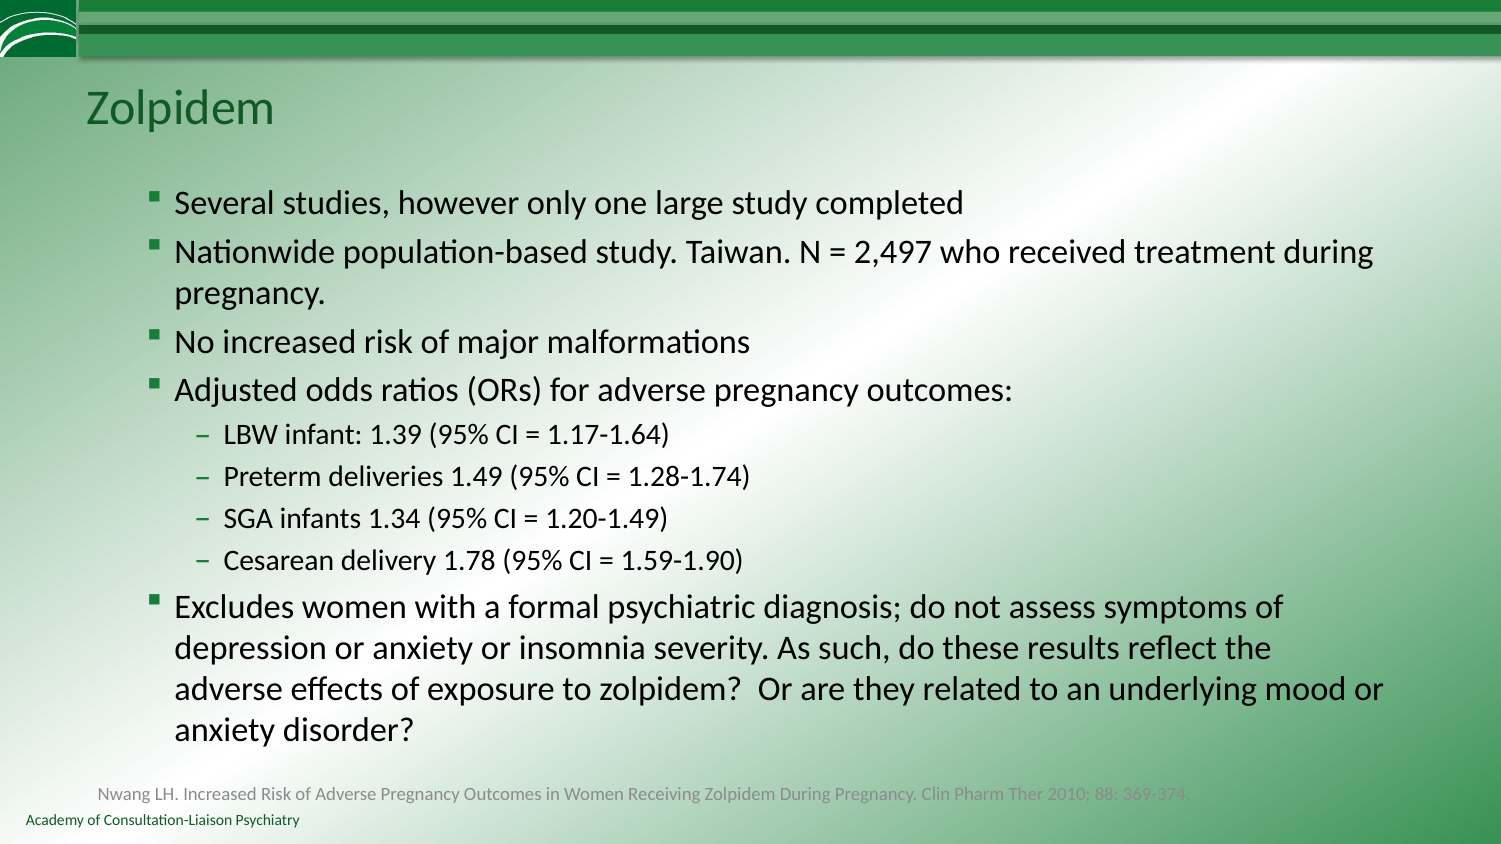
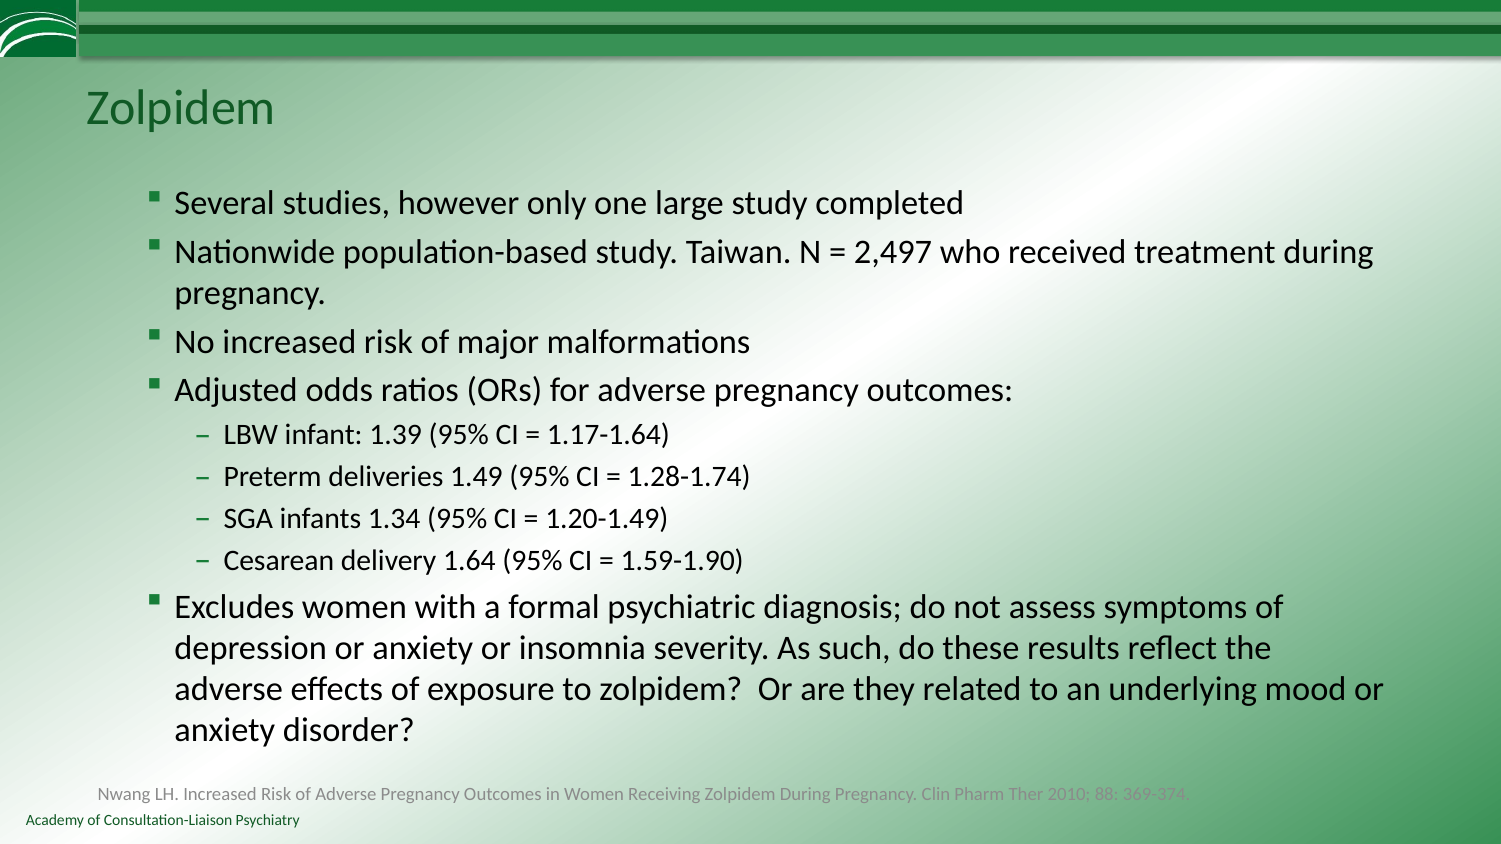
1.78: 1.78 -> 1.64 (469, 561)
